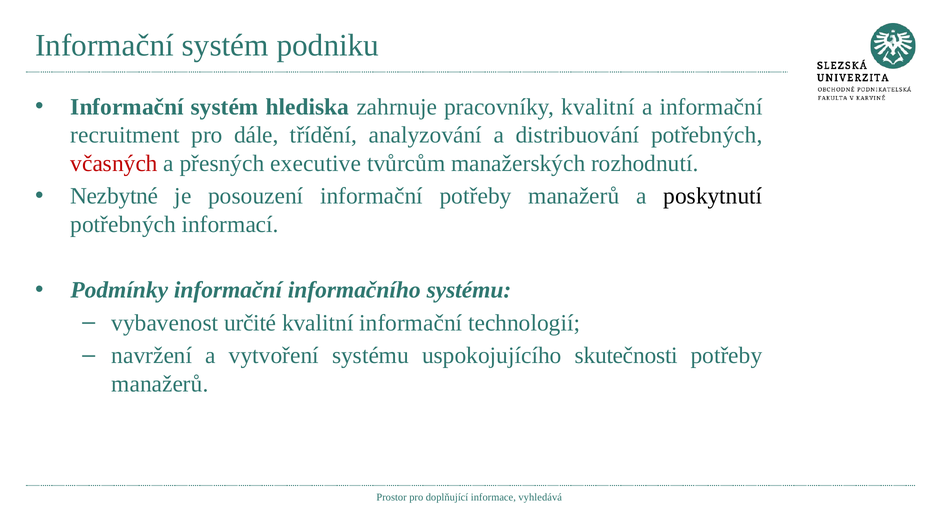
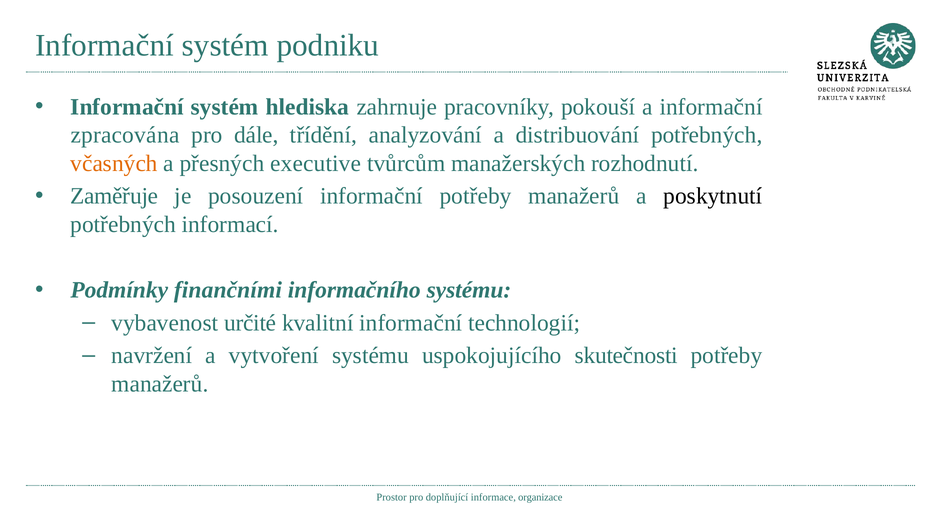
pracovníky kvalitní: kvalitní -> pokouší (598, 107)
recruitment: recruitment -> zpracována (125, 135)
včasných colour: red -> orange (114, 163)
Nezbytné: Nezbytné -> Zaměřuje (114, 196)
Podmínky informační: informační -> finančními (228, 290)
vyhledává: vyhledává -> organizace (540, 498)
